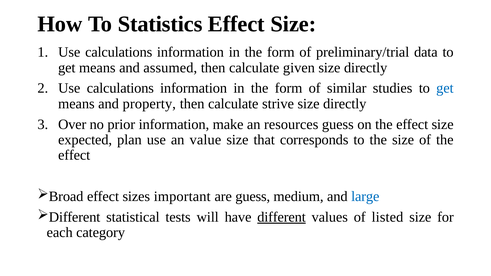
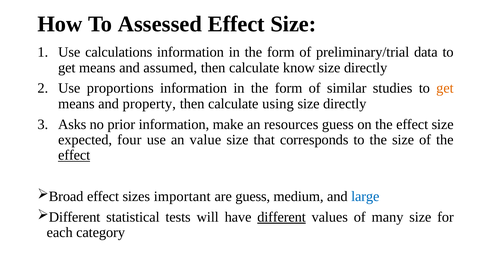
Statistics: Statistics -> Assessed (160, 24)
given: given -> know (299, 68)
calculations: calculations -> proportions (120, 88)
get colour: blue -> orange (445, 88)
strive: strive -> using (278, 104)
Over: Over -> Asks (72, 124)
plan: plan -> four (129, 140)
effect underline: none -> present (74, 155)
listed: listed -> many (388, 217)
